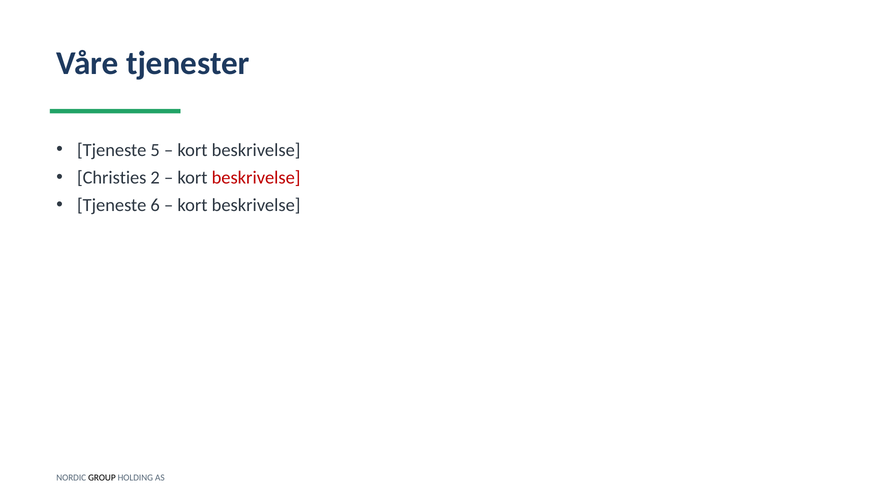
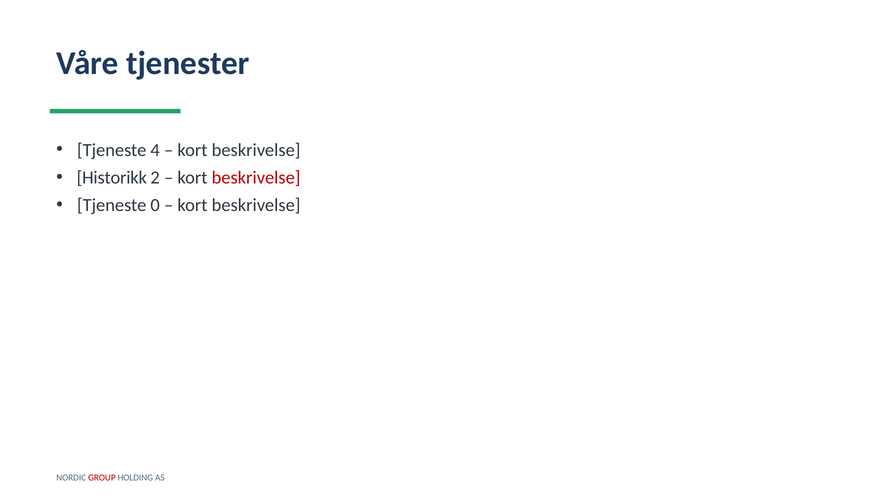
5: 5 -> 4 (155, 150)
Christies: Christies -> Historikk (112, 178)
6: 6 -> 0 (155, 205)
GROUP colour: black -> red (102, 478)
